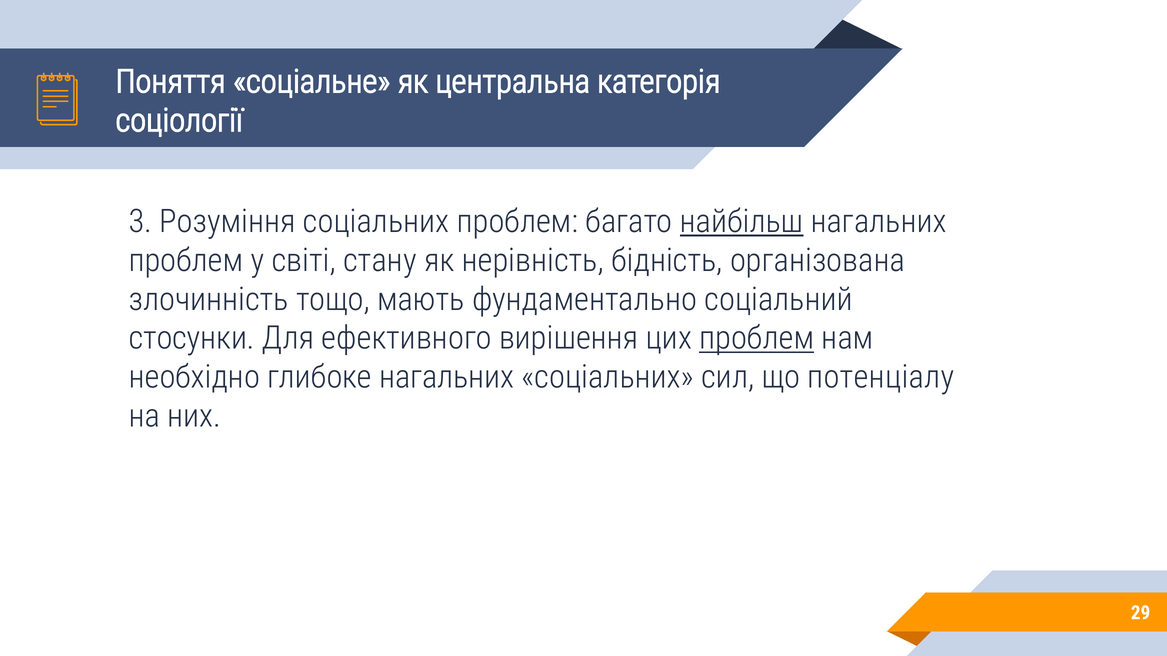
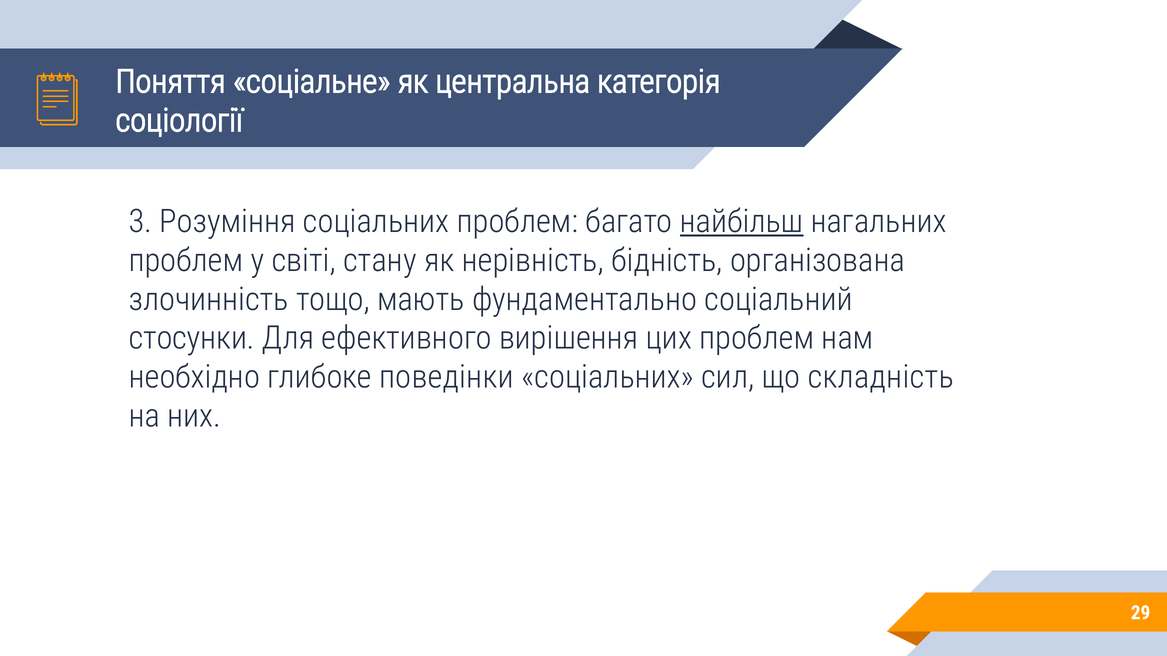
проблем underline: present -> none (757, 339)
глибоке нагальних: нагальних -> поведінки (446, 377)
потенціалу: потенціалу -> складність (881, 377)
